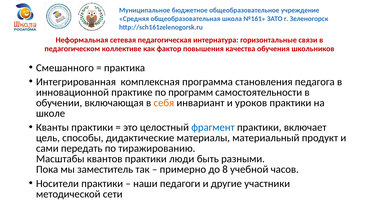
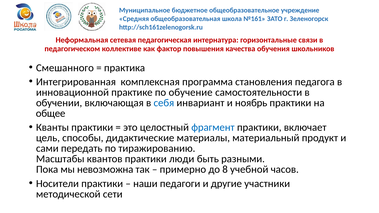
программ: программ -> обучение (191, 92)
себя colour: orange -> blue (164, 103)
уроков: уроков -> ноябрь (251, 103)
школе: школе -> общее (51, 113)
заместитель: заместитель -> невозможна (105, 170)
